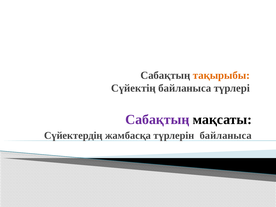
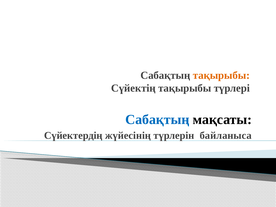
Сүйектің байланыса: байланыса -> тақырыбы (185, 88)
Сабақтың colour: purple -> blue (157, 120)
жамбасқа: жамбасқа -> жүйесінің (128, 135)
